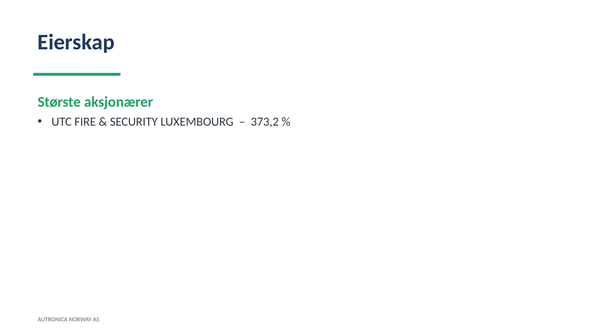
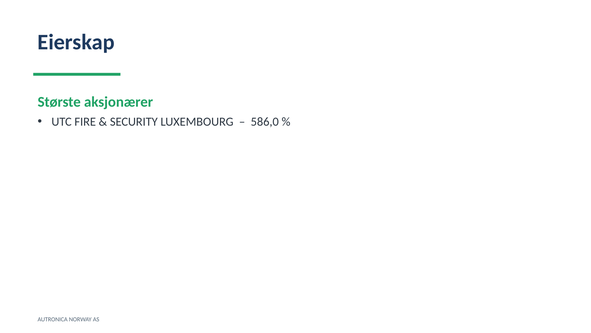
373,2: 373,2 -> 586,0 (265, 122)
